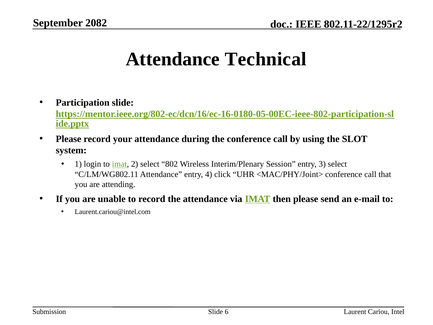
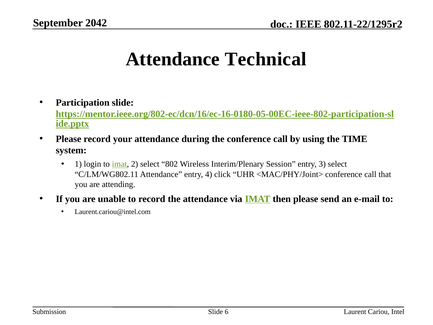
2082: 2082 -> 2042 (96, 23)
SLOT: SLOT -> TIME (355, 139)
